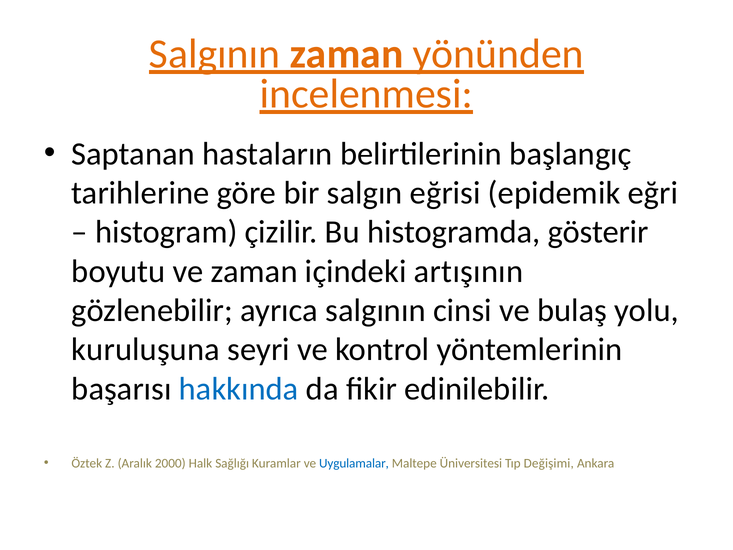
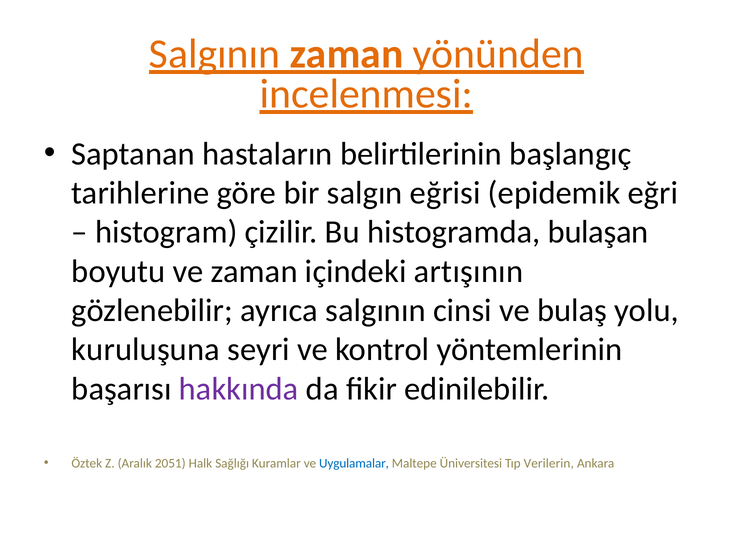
gösterir: gösterir -> bulaşan (598, 232)
hakkında colour: blue -> purple (239, 389)
2000: 2000 -> 2051 (170, 463)
Değişimi: Değişimi -> Verilerin (549, 463)
